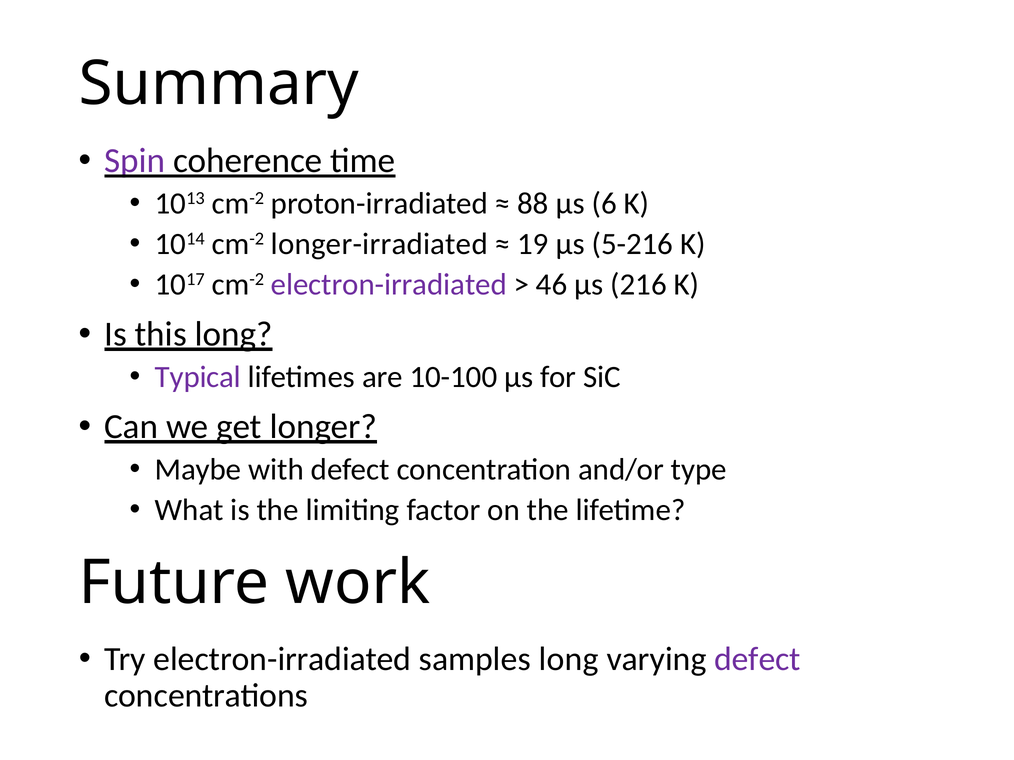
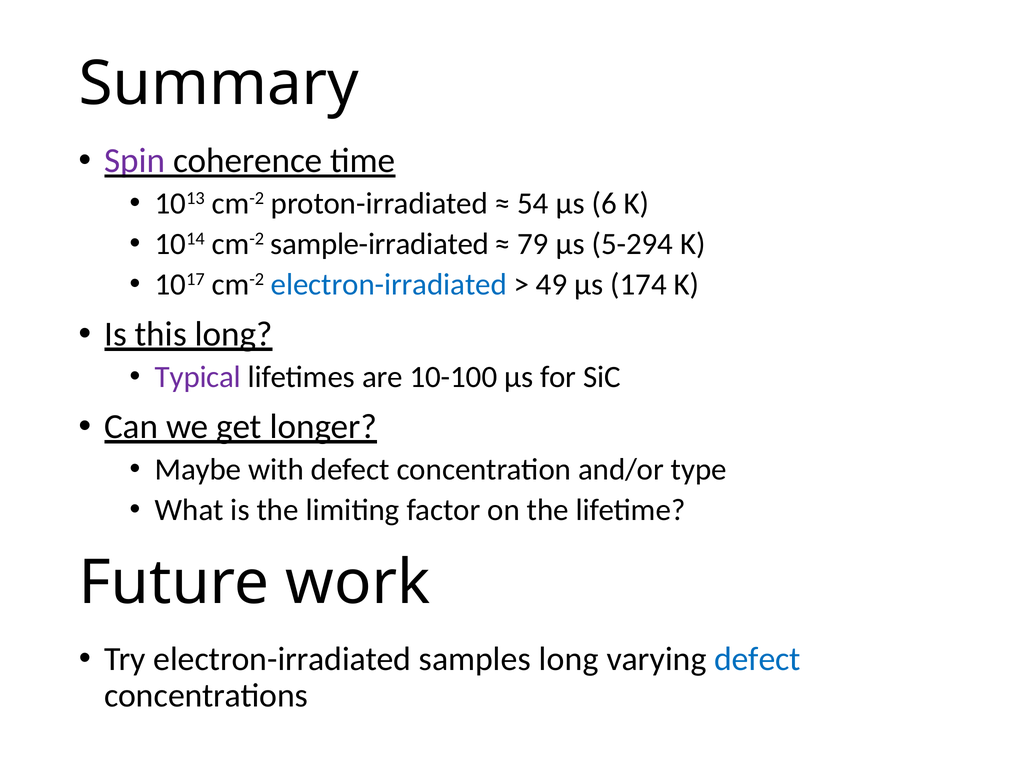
88: 88 -> 54 (533, 204)
longer-irradiated: longer-irradiated -> sample-irradiated (380, 244)
19: 19 -> 79 (533, 244)
5-216: 5-216 -> 5-294 (632, 244)
electron-irradiated colour: purple -> blue (389, 285)
46: 46 -> 49 (552, 285)
216: 216 -> 174 (639, 285)
defect colour: purple -> blue (757, 659)
